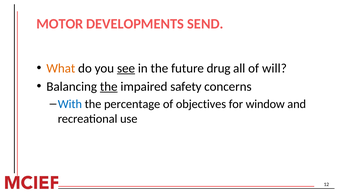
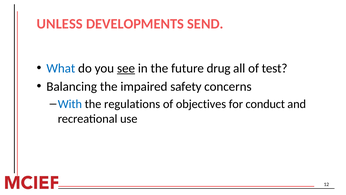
MOTOR: MOTOR -> UNLESS (60, 24)
What colour: orange -> blue (61, 68)
will: will -> test (275, 68)
the underline: present -> none (109, 86)
percentage: percentage -> regulations (132, 104)
window: window -> conduct (265, 104)
